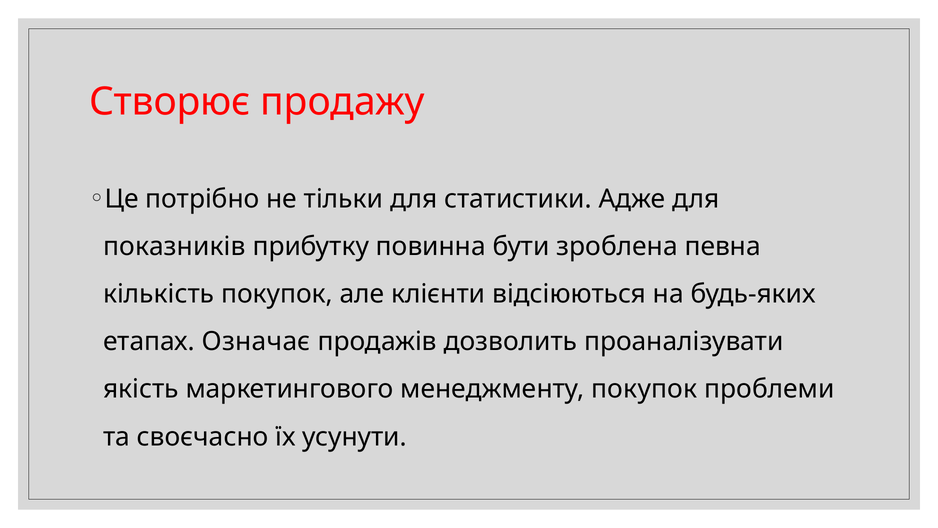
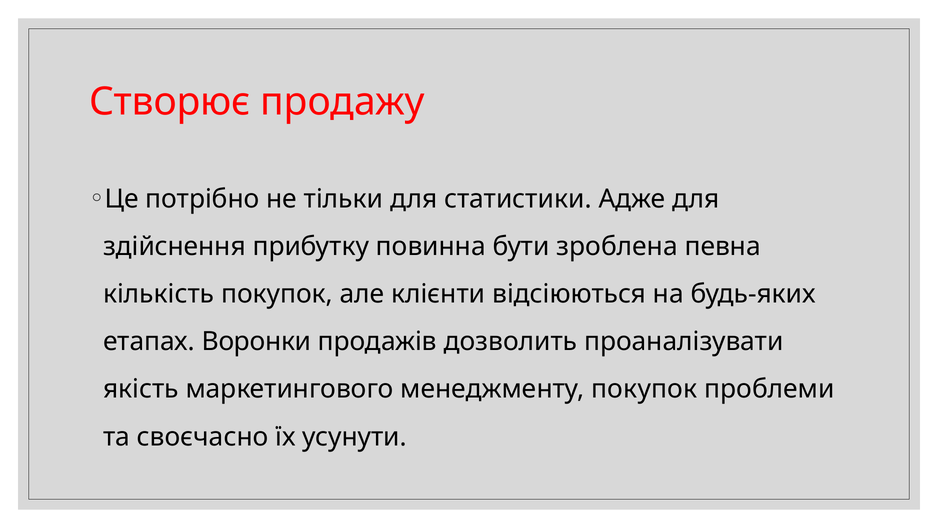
показників: показників -> здійснення (174, 246)
Означає: Означає -> Воронки (256, 341)
